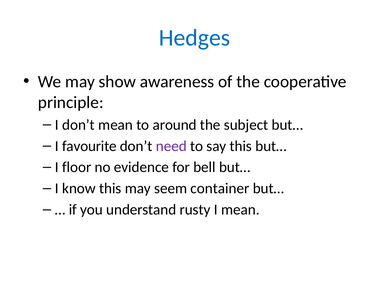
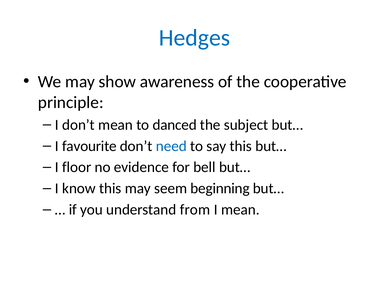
around: around -> danced (175, 125)
need colour: purple -> blue (171, 146)
container: container -> beginning (220, 188)
rusty: rusty -> from (195, 209)
